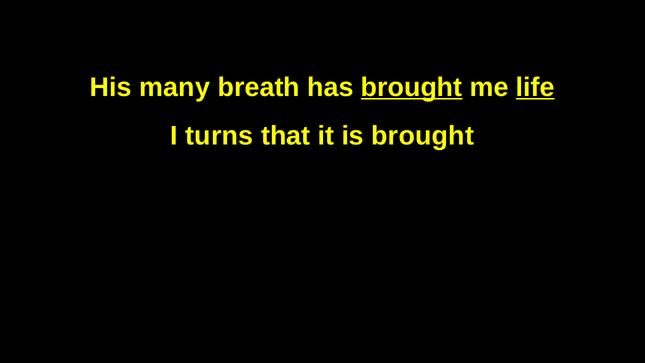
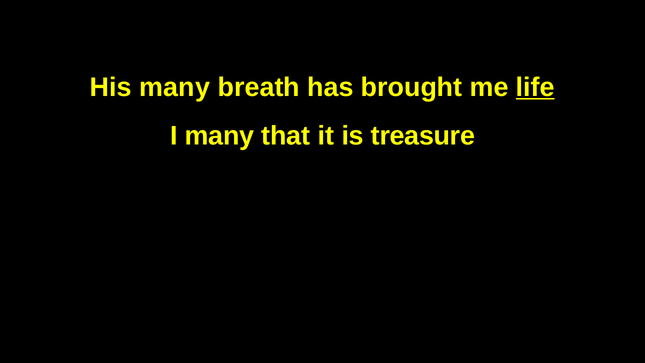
brought underline: present -> none (412, 87)
I turns: turns -> many (220, 136)
is brought: brought -> treasure (423, 136)
